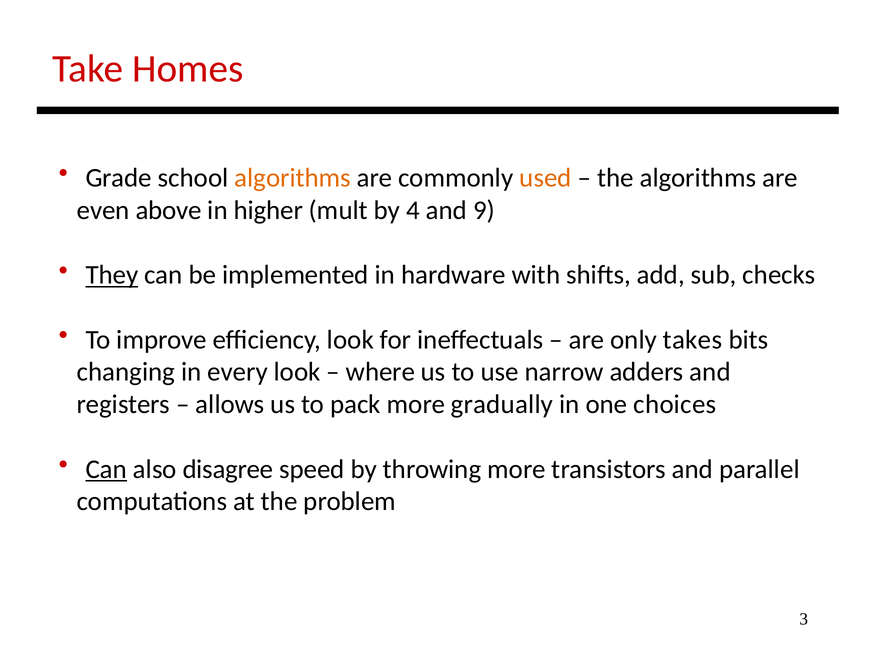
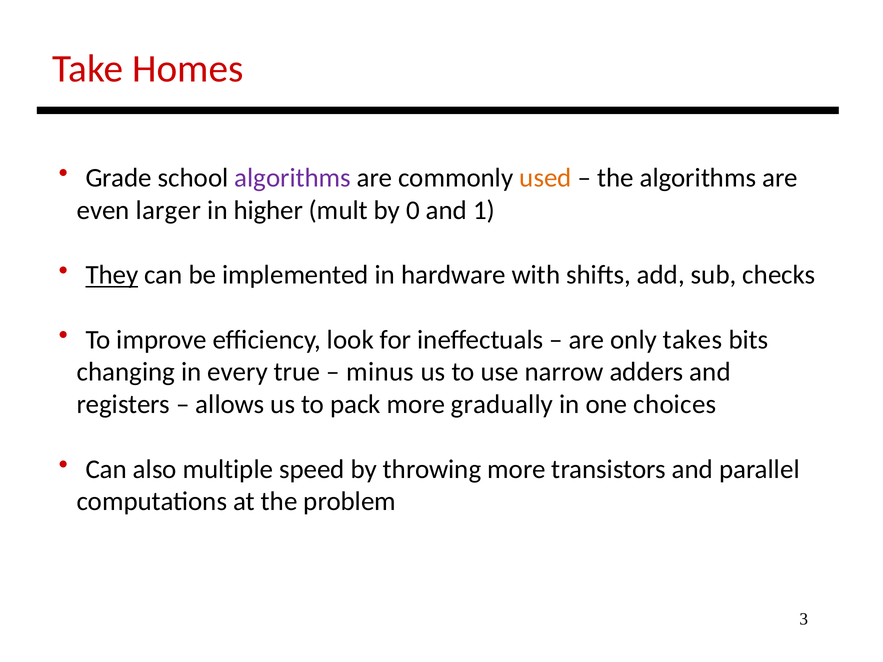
algorithms colour: orange -> purple (293, 178)
above: above -> larger (168, 210)
4: 4 -> 0 (413, 210)
9: 9 -> 1 (484, 210)
every look: look -> true (297, 372)
where: where -> minus (380, 372)
Can underline: present -> none (106, 469)
disagree: disagree -> multiple (228, 469)
